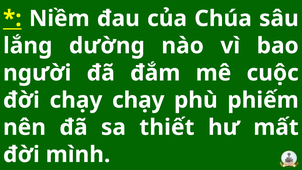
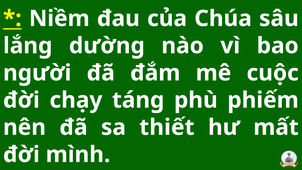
chạy chạy: chạy -> táng (138, 100)
